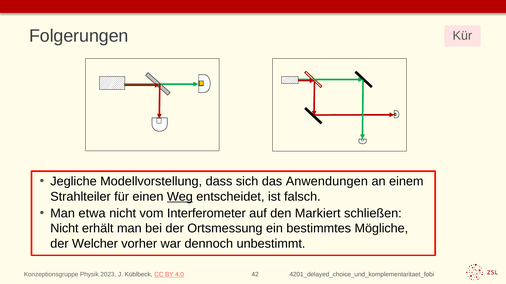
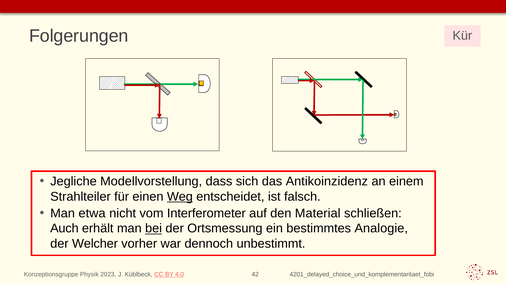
Anwendungen: Anwendungen -> Antikoinzidenz (327, 182)
Markiert: Markiert -> Material (318, 214)
Nicht: Nicht -> Auch (64, 229)
bei underline: none -> present (154, 229)
Mögliche: Mögliche -> Analogie (381, 229)
